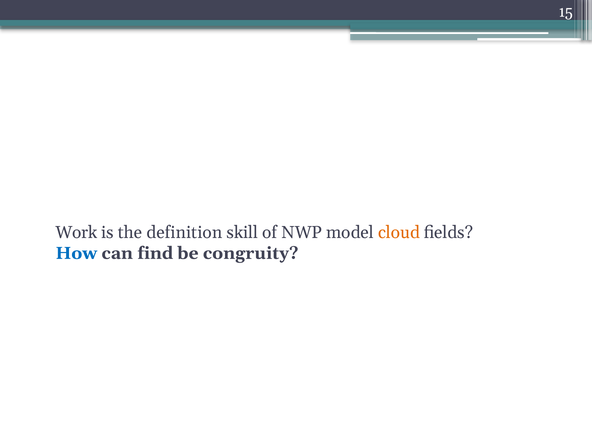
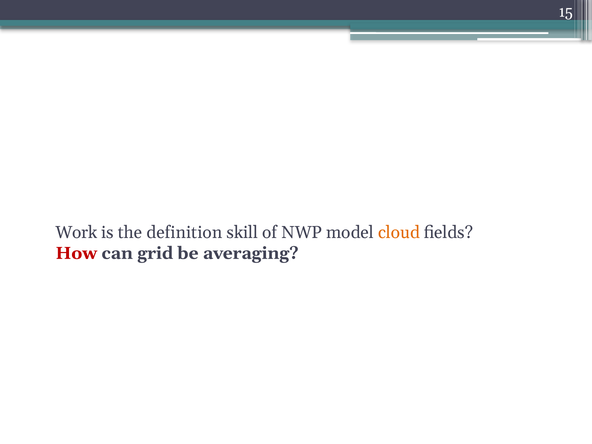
How colour: blue -> red (76, 253)
find: find -> grid (155, 253)
congruity: congruity -> averaging (251, 253)
